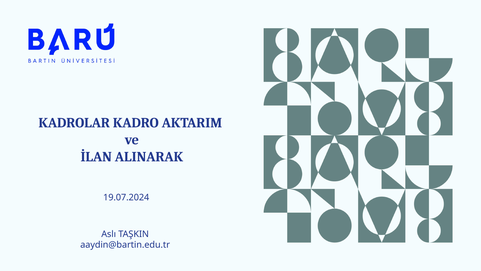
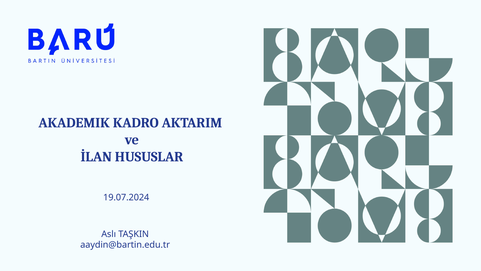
KADROLAR: KADROLAR -> AKADEMIK (74, 123)
ALINARAK: ALINARAK -> HUSUSLAR (149, 156)
